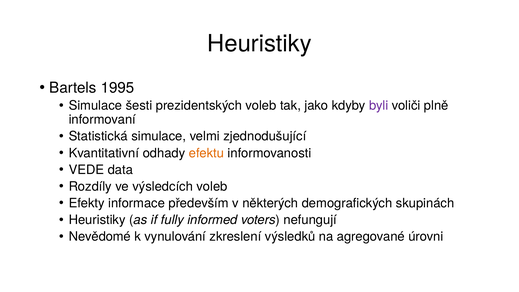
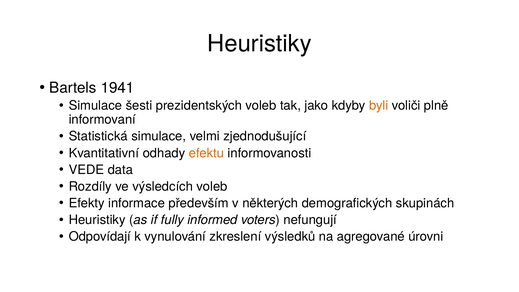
1995: 1995 -> 1941 (118, 88)
byli colour: purple -> orange (379, 106)
Nevědomé: Nevědomé -> Odpovídají (100, 237)
